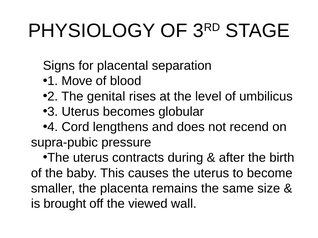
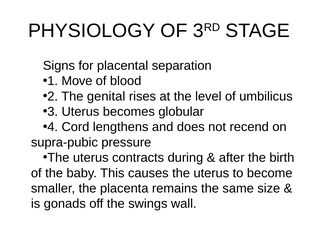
brought: brought -> gonads (65, 204)
viewed: viewed -> swings (148, 204)
